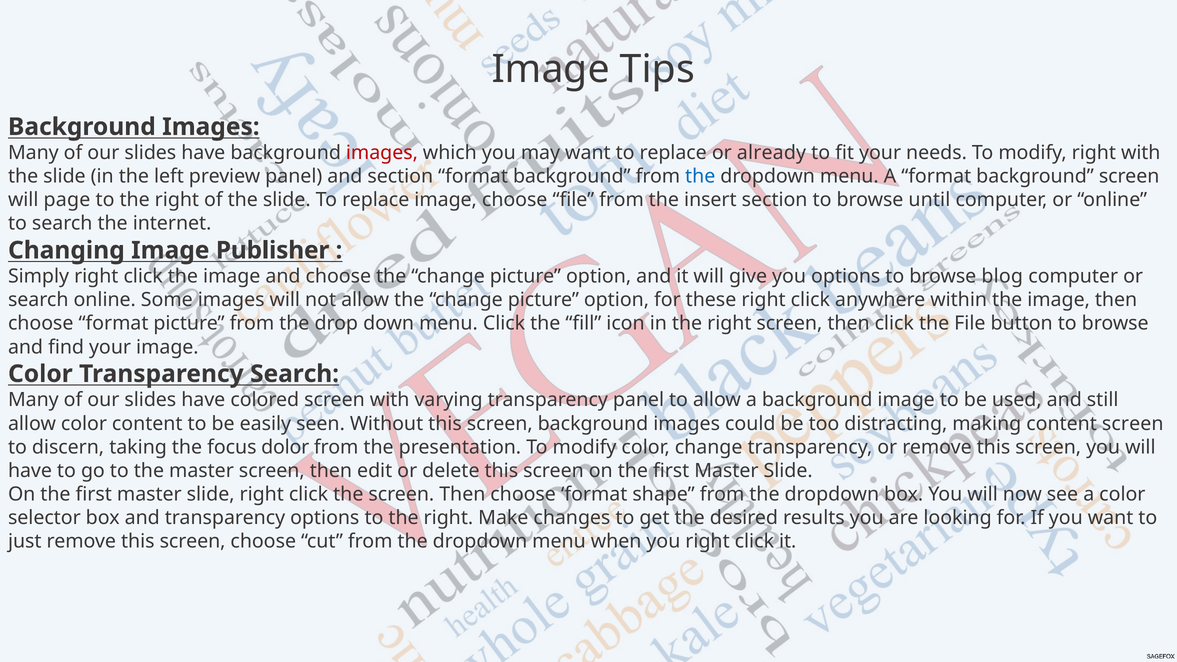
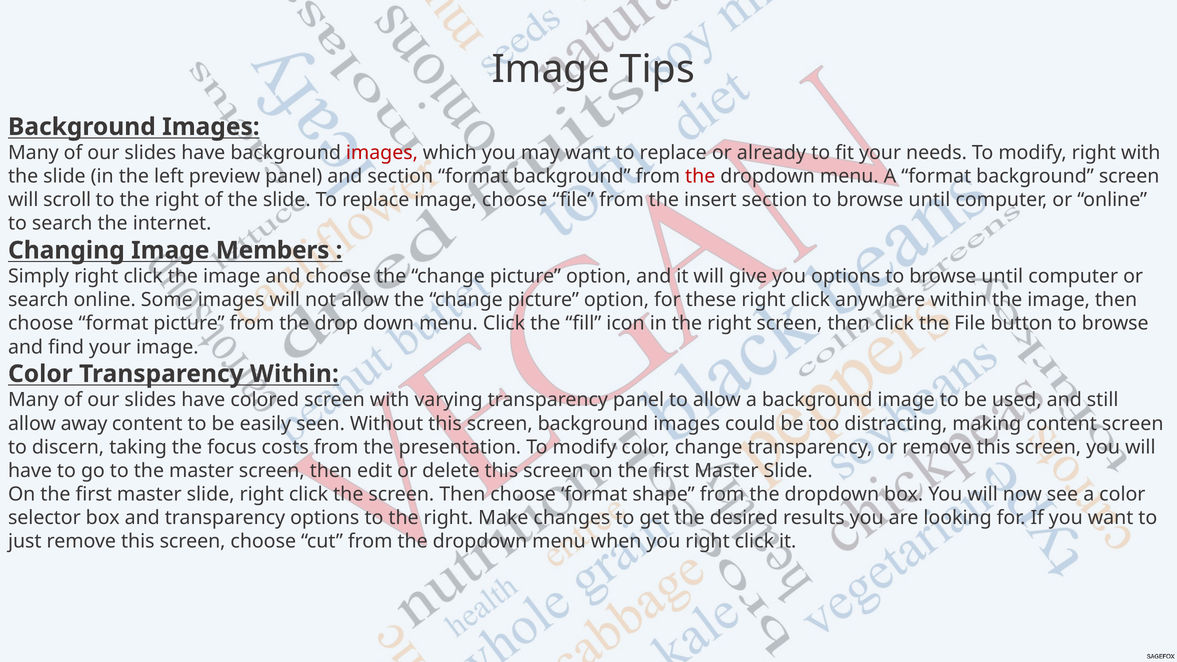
the colour: blue -> red (700, 176)
page: page -> scroll (67, 200)
Publisher: Publisher -> Members (273, 250)
options to browse blog: blog -> until (1002, 276)
Transparency Search: Search -> Within (294, 374)
allow color: color -> away (84, 424)
dolor: dolor -> costs (285, 447)
